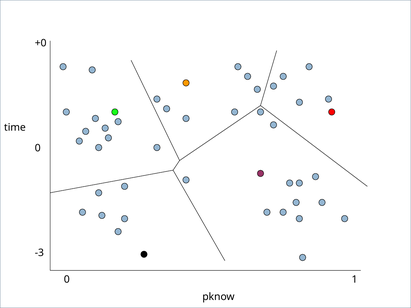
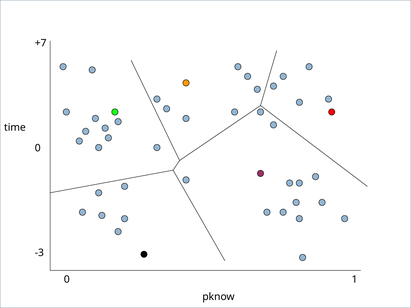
+0: +0 -> +7 (41, 43)
